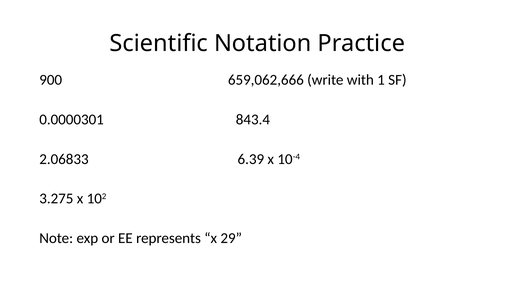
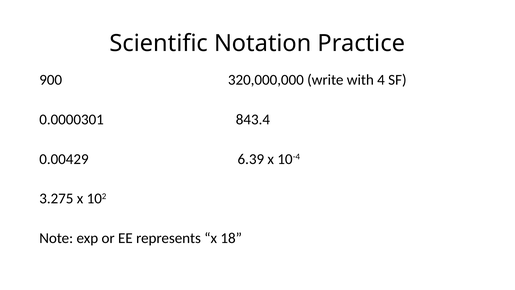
659,062,666: 659,062,666 -> 320,000,000 (266, 80)
1: 1 -> 4 (381, 80)
2.06833: 2.06833 -> 0.00429 (64, 159)
29: 29 -> 18 (231, 238)
